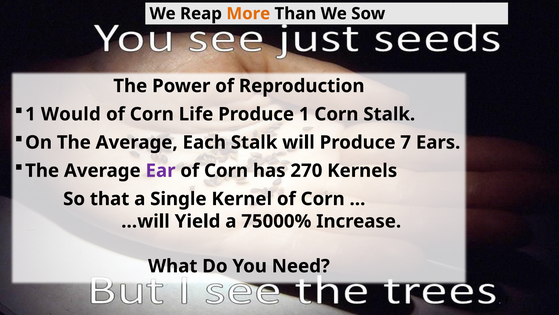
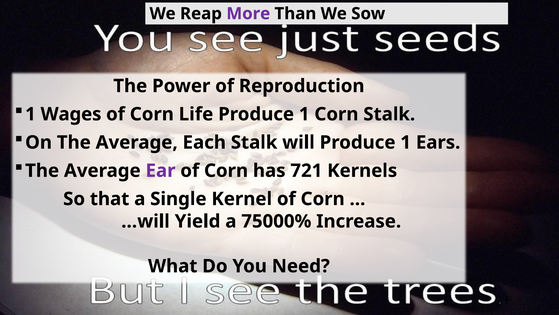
More colour: orange -> purple (248, 14)
Would: Would -> Wages (71, 114)
will Produce 7: 7 -> 1 (406, 142)
270: 270 -> 721 (306, 170)
